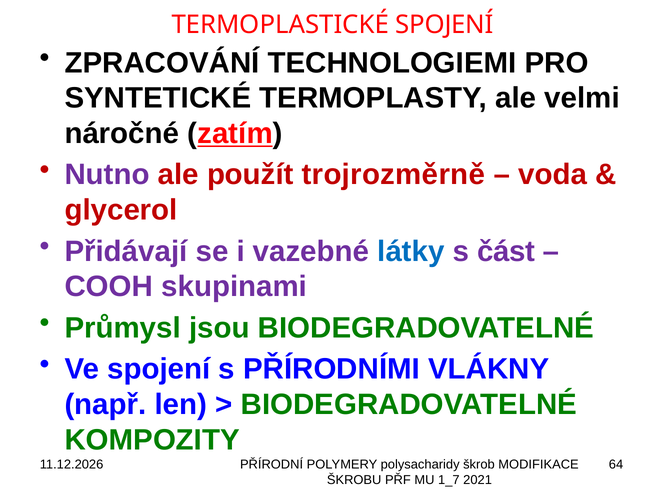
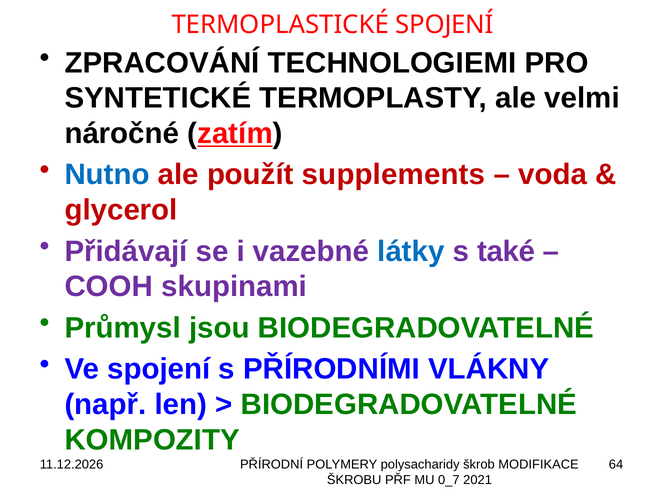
Nutno colour: purple -> blue (107, 175)
trojrozměrně: trojrozměrně -> supplements (394, 175)
část: část -> také (506, 251)
1_7: 1_7 -> 0_7 (449, 480)
